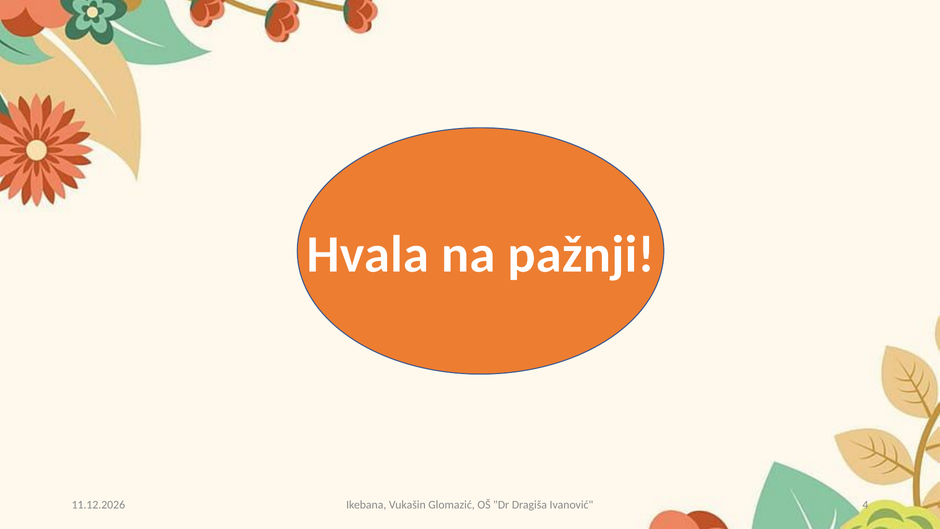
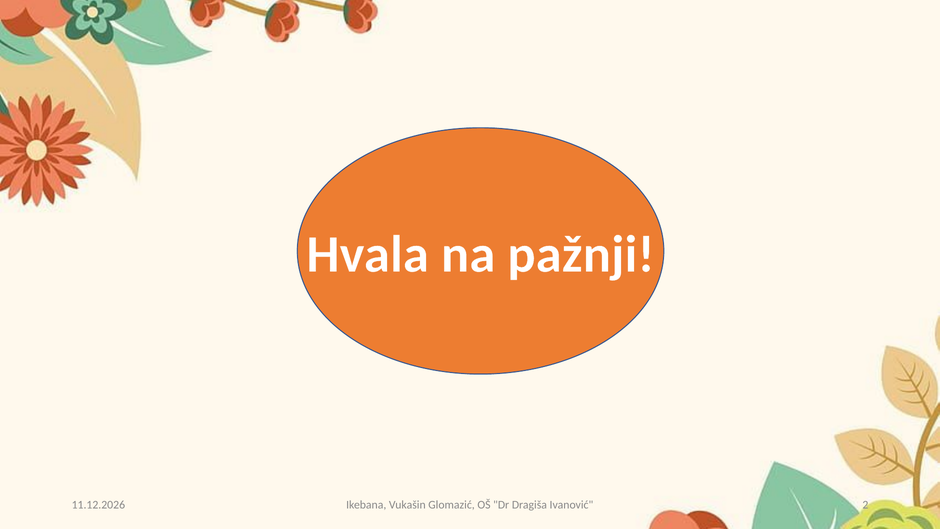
4: 4 -> 2 (865, 505)
